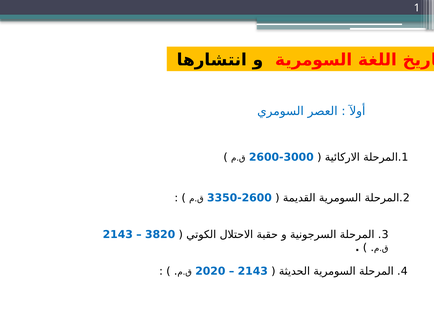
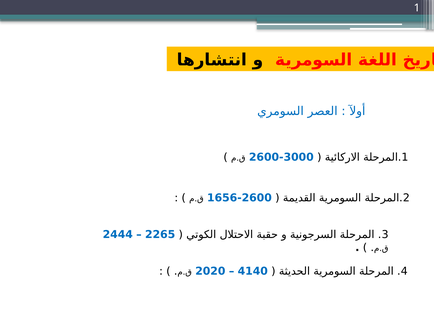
3350: 3350 -> 1656 (222, 198)
2143: 2143 -> 2444 (118, 234)
3820: 3820 -> 2265 (160, 234)
2143: 2143 -> 4140 (253, 271)
